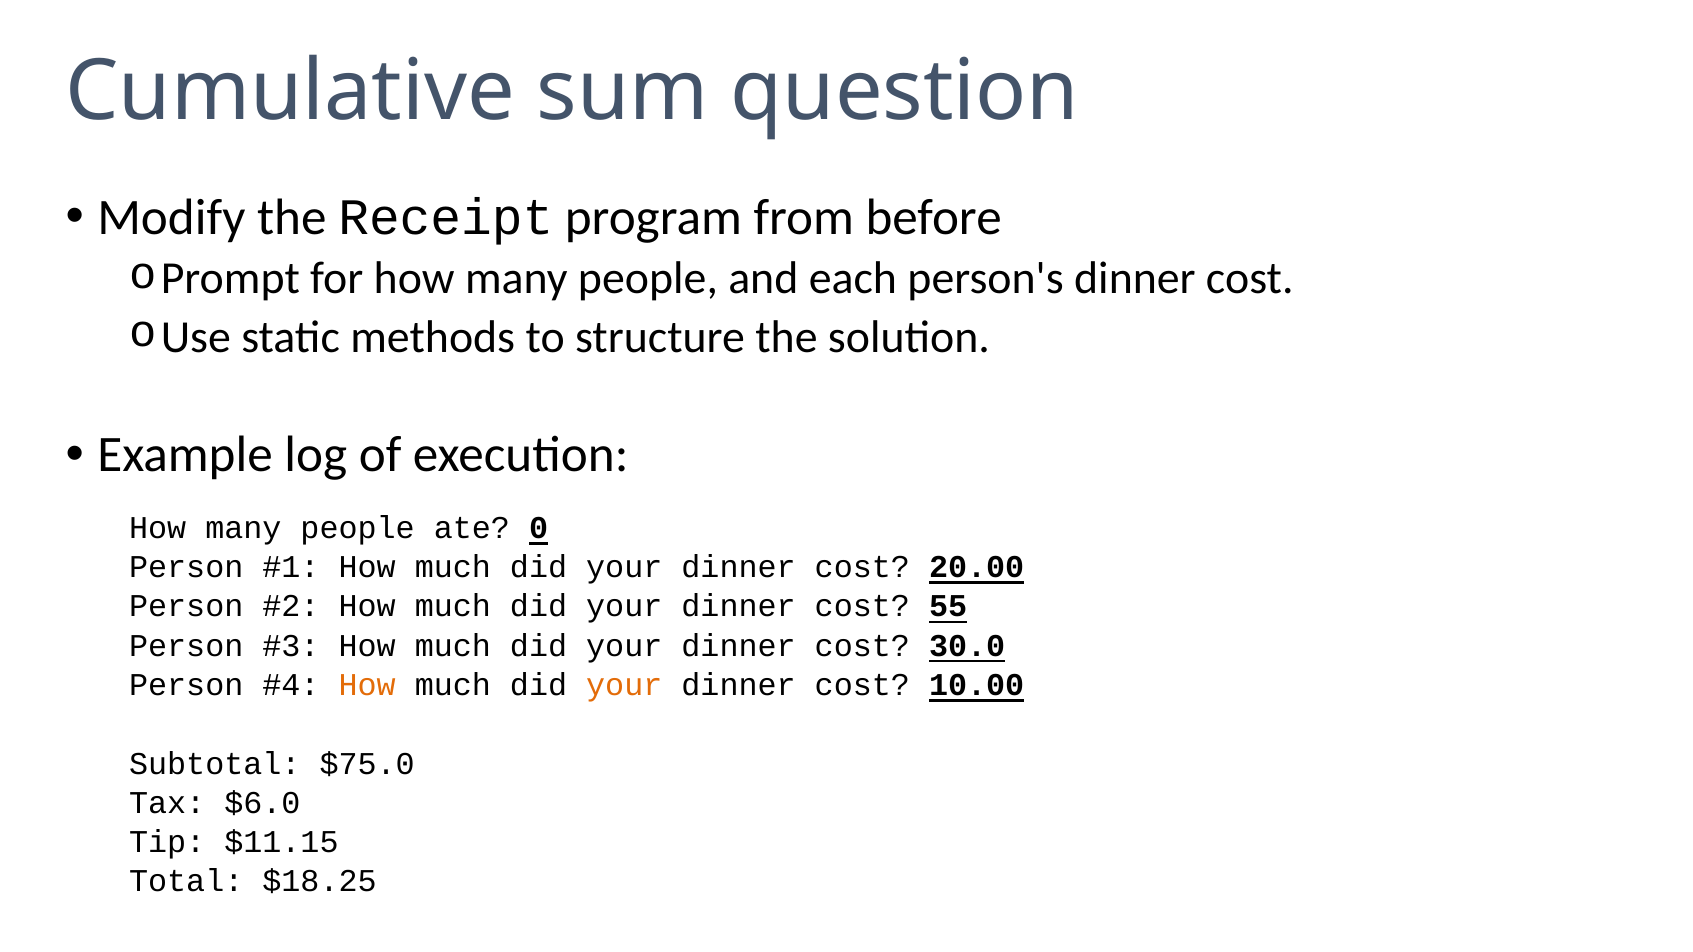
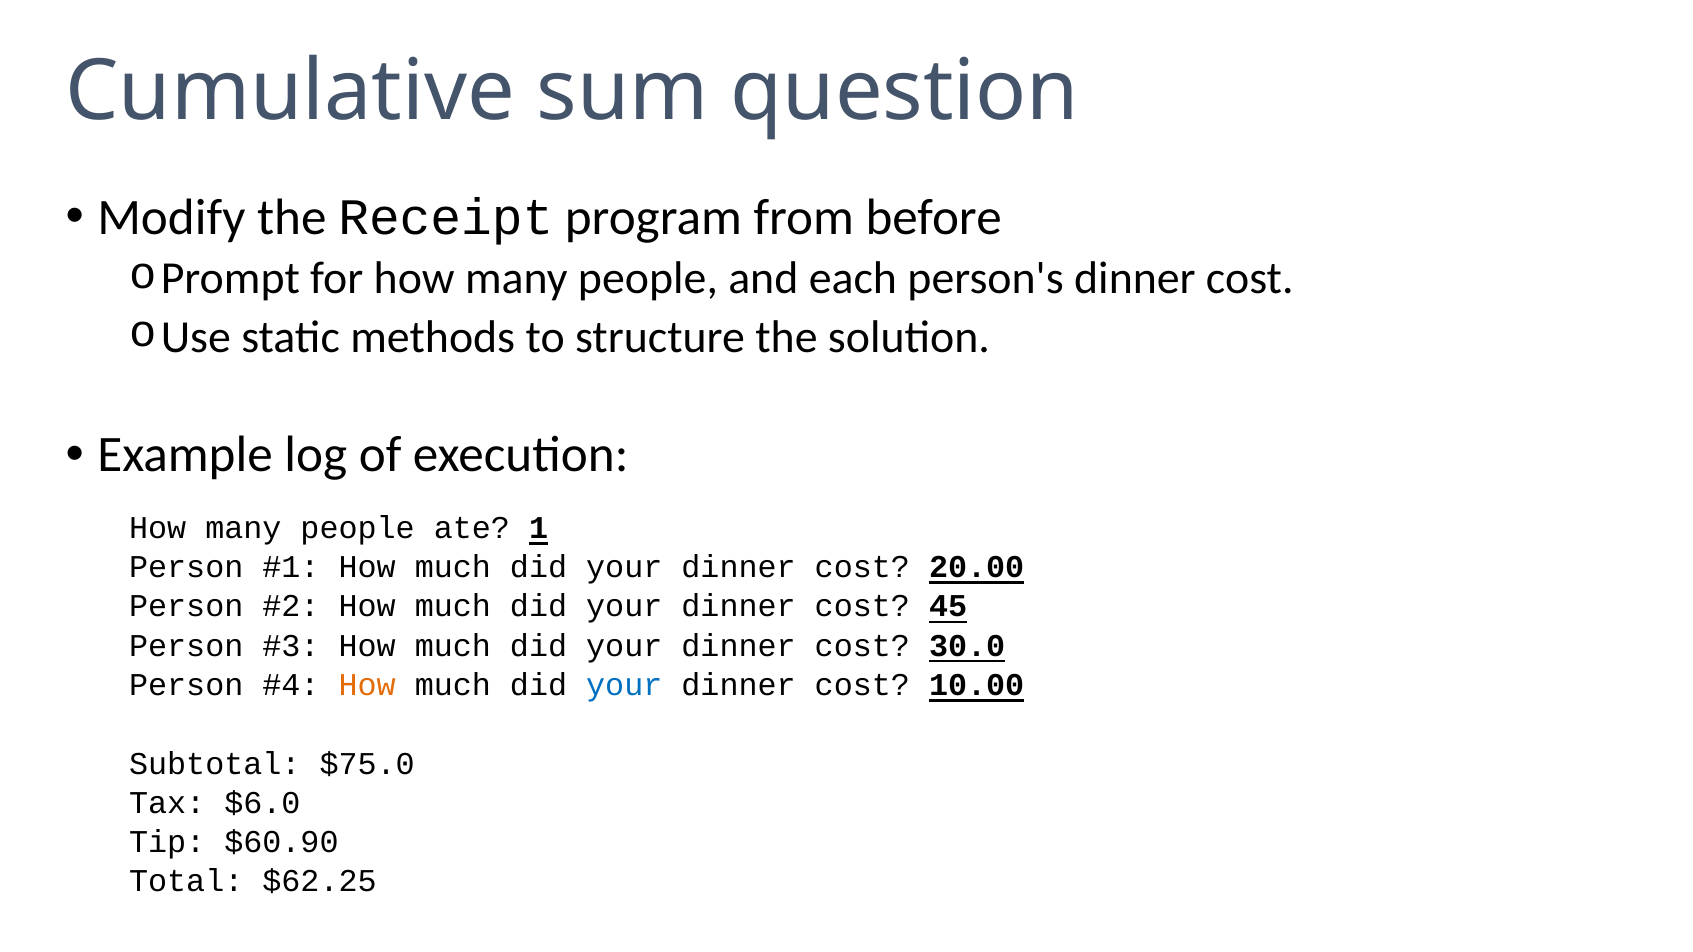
0: 0 -> 1 (539, 528)
55: 55 -> 45 (948, 607)
your colour: orange -> blue (624, 685)
$11.15: $11.15 -> $60.90 (281, 842)
$18.25: $18.25 -> $62.25 (320, 882)
